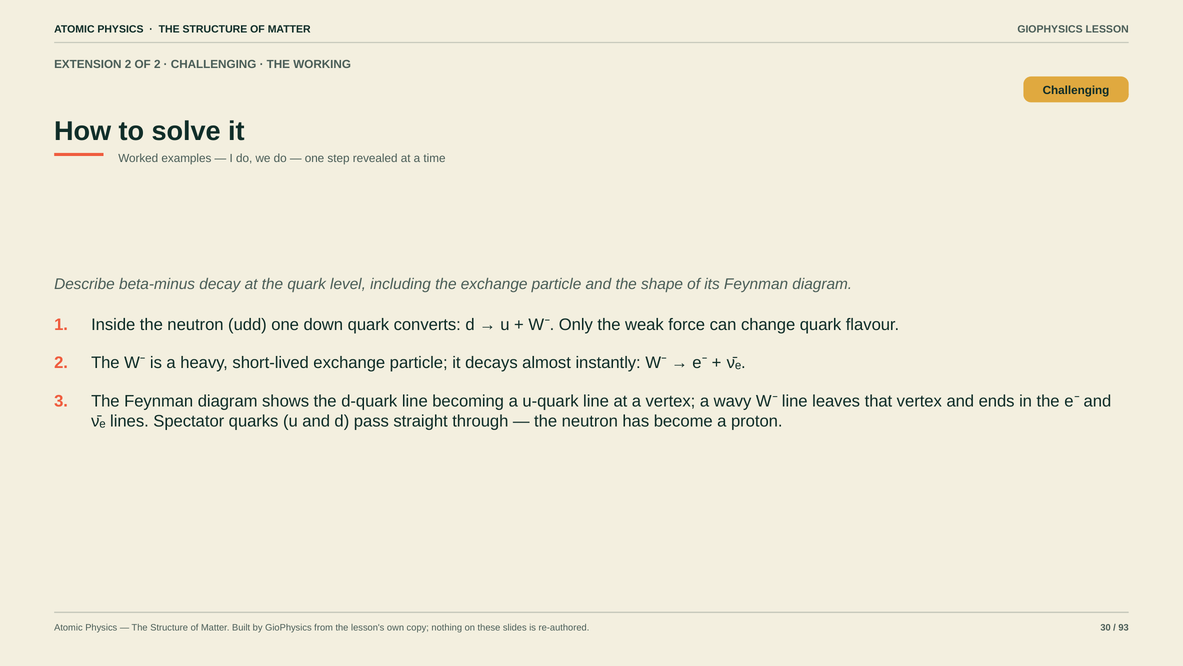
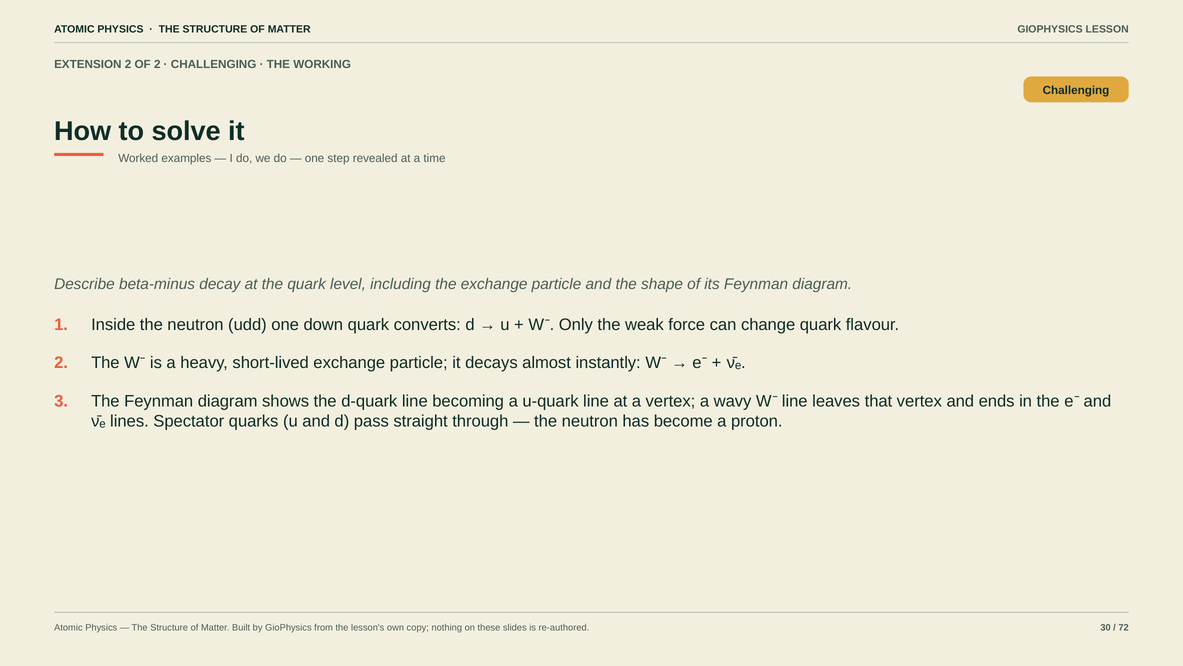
93: 93 -> 72 (1124, 627)
